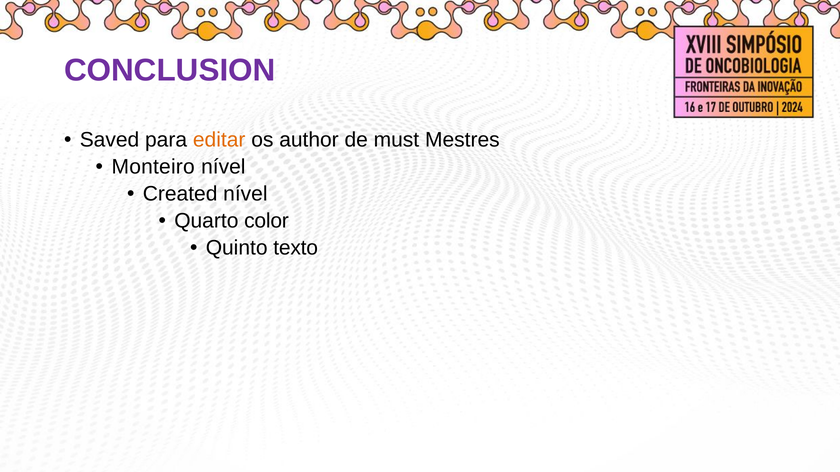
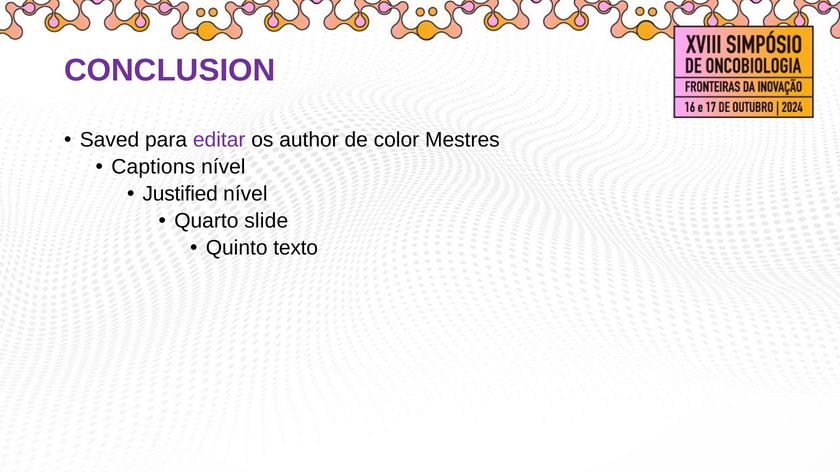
editar colour: orange -> purple (219, 140)
must: must -> color (396, 140)
Monteiro: Monteiro -> Captions (153, 167)
Created: Created -> Justified (180, 194)
color: color -> slide (266, 221)
